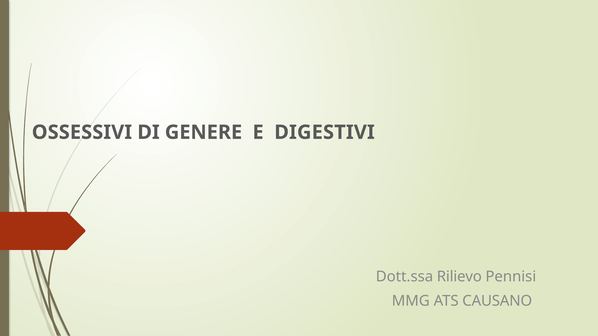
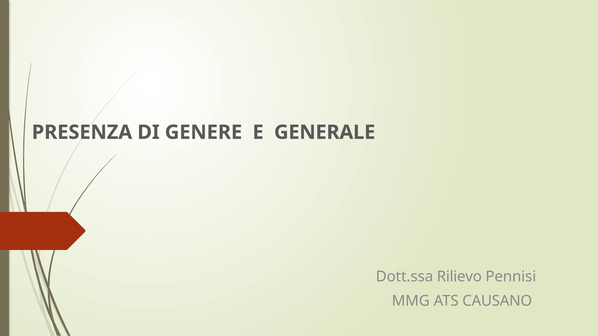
OSSESSIVI: OSSESSIVI -> PRESENZA (82, 132)
DIGESTIVI: DIGESTIVI -> GENERALE (325, 132)
